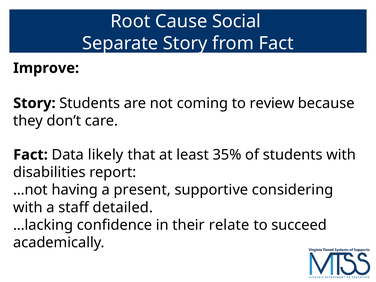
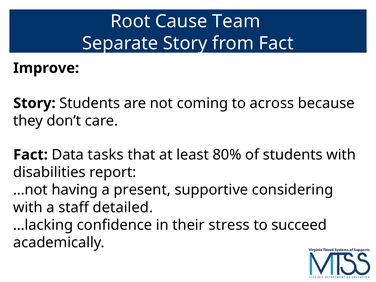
Social: Social -> Team (236, 21)
review: review -> across (272, 103)
likely: likely -> tasks (106, 155)
35%: 35% -> 80% (227, 155)
relate: relate -> stress (229, 225)
